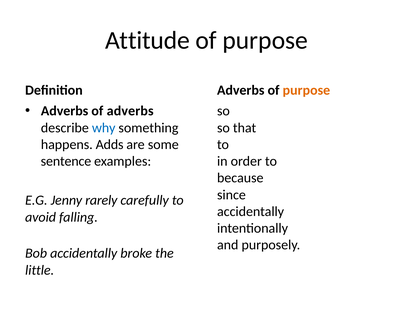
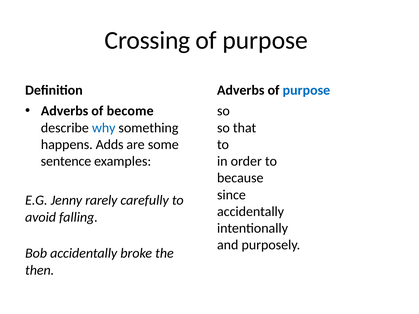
Attitude: Attitude -> Crossing (147, 41)
purpose colour: orange -> blue (306, 90)
of adverbs: adverbs -> become (130, 111)
little: little -> then (40, 270)
